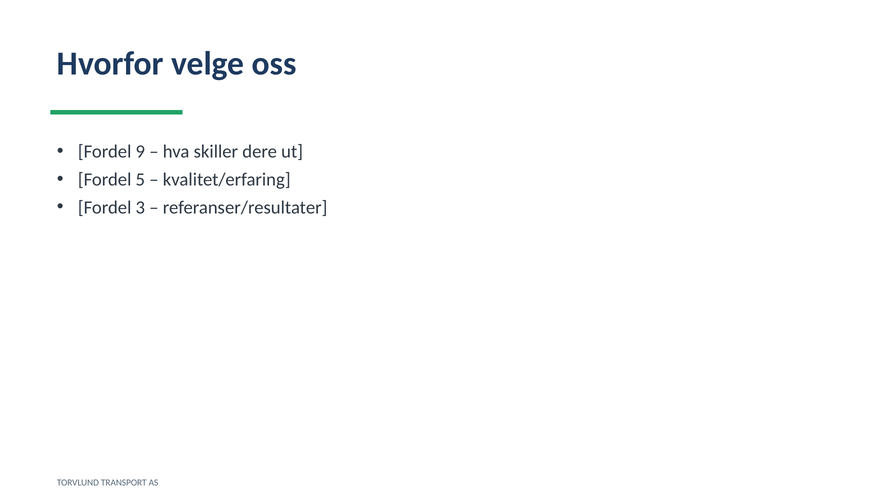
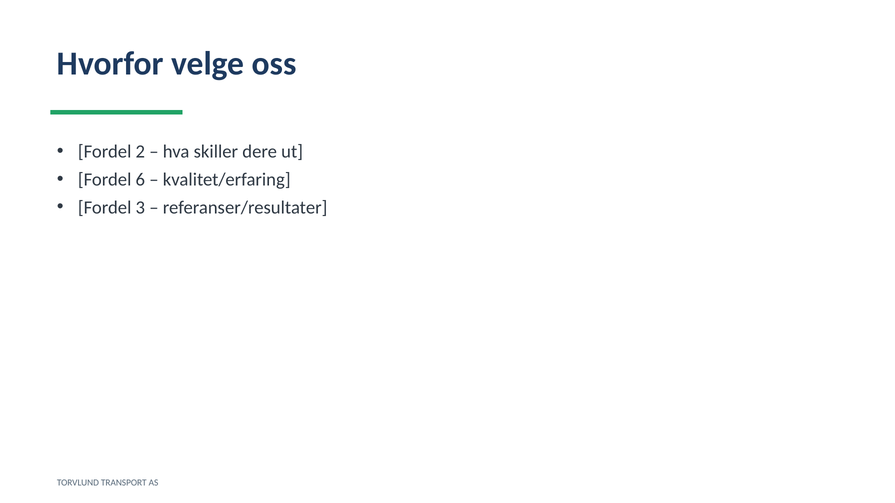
9: 9 -> 2 (140, 152)
5: 5 -> 6 (140, 180)
